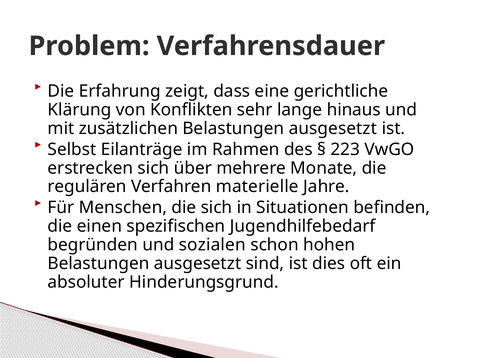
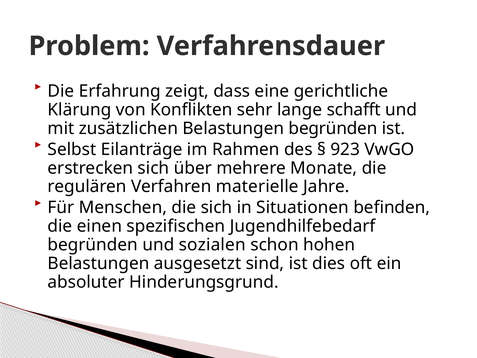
hinaus: hinaus -> schafft (354, 110)
zusätzlichen Belastungen ausgesetzt: ausgesetzt -> begründen (333, 128)
223: 223 -> 923 (345, 149)
